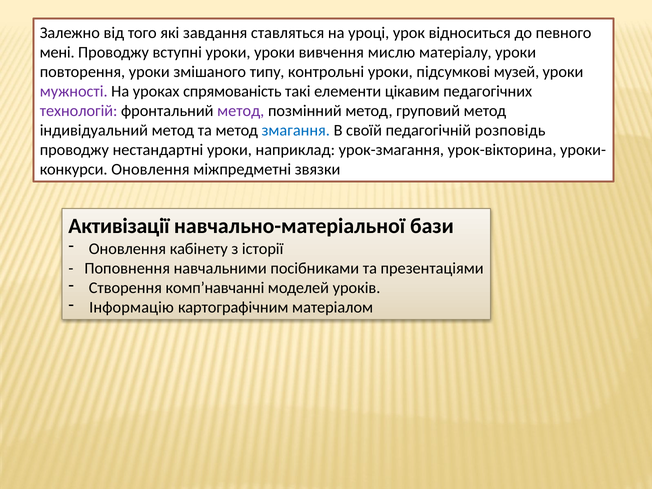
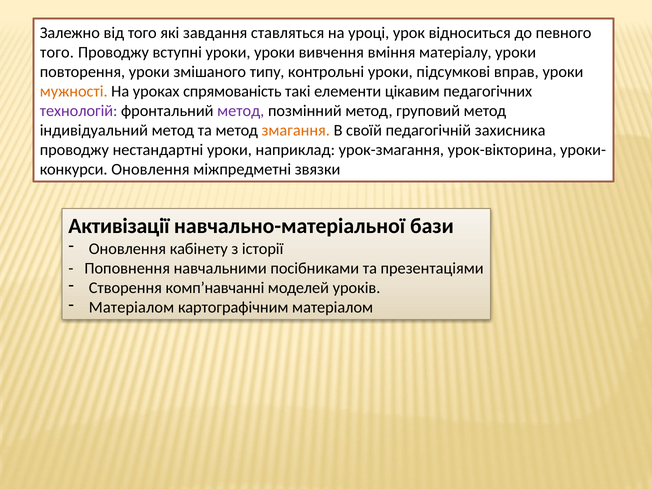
мені: мені -> того (57, 52)
мислю: мислю -> вміння (392, 52)
музей: музей -> вправ (516, 72)
мужності colour: purple -> orange (74, 91)
змагання colour: blue -> orange (296, 130)
розповідь: розповідь -> захисника (510, 130)
Інформацію: Інформацію -> Матеріалом (132, 307)
